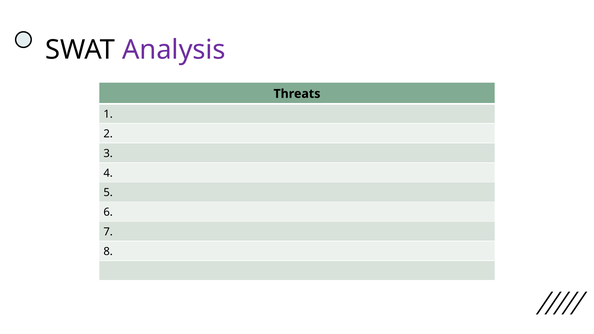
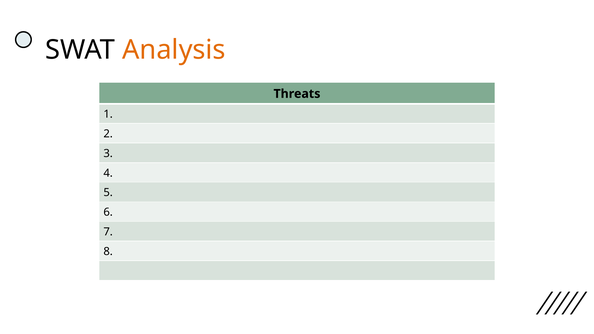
Analysis colour: purple -> orange (174, 50)
